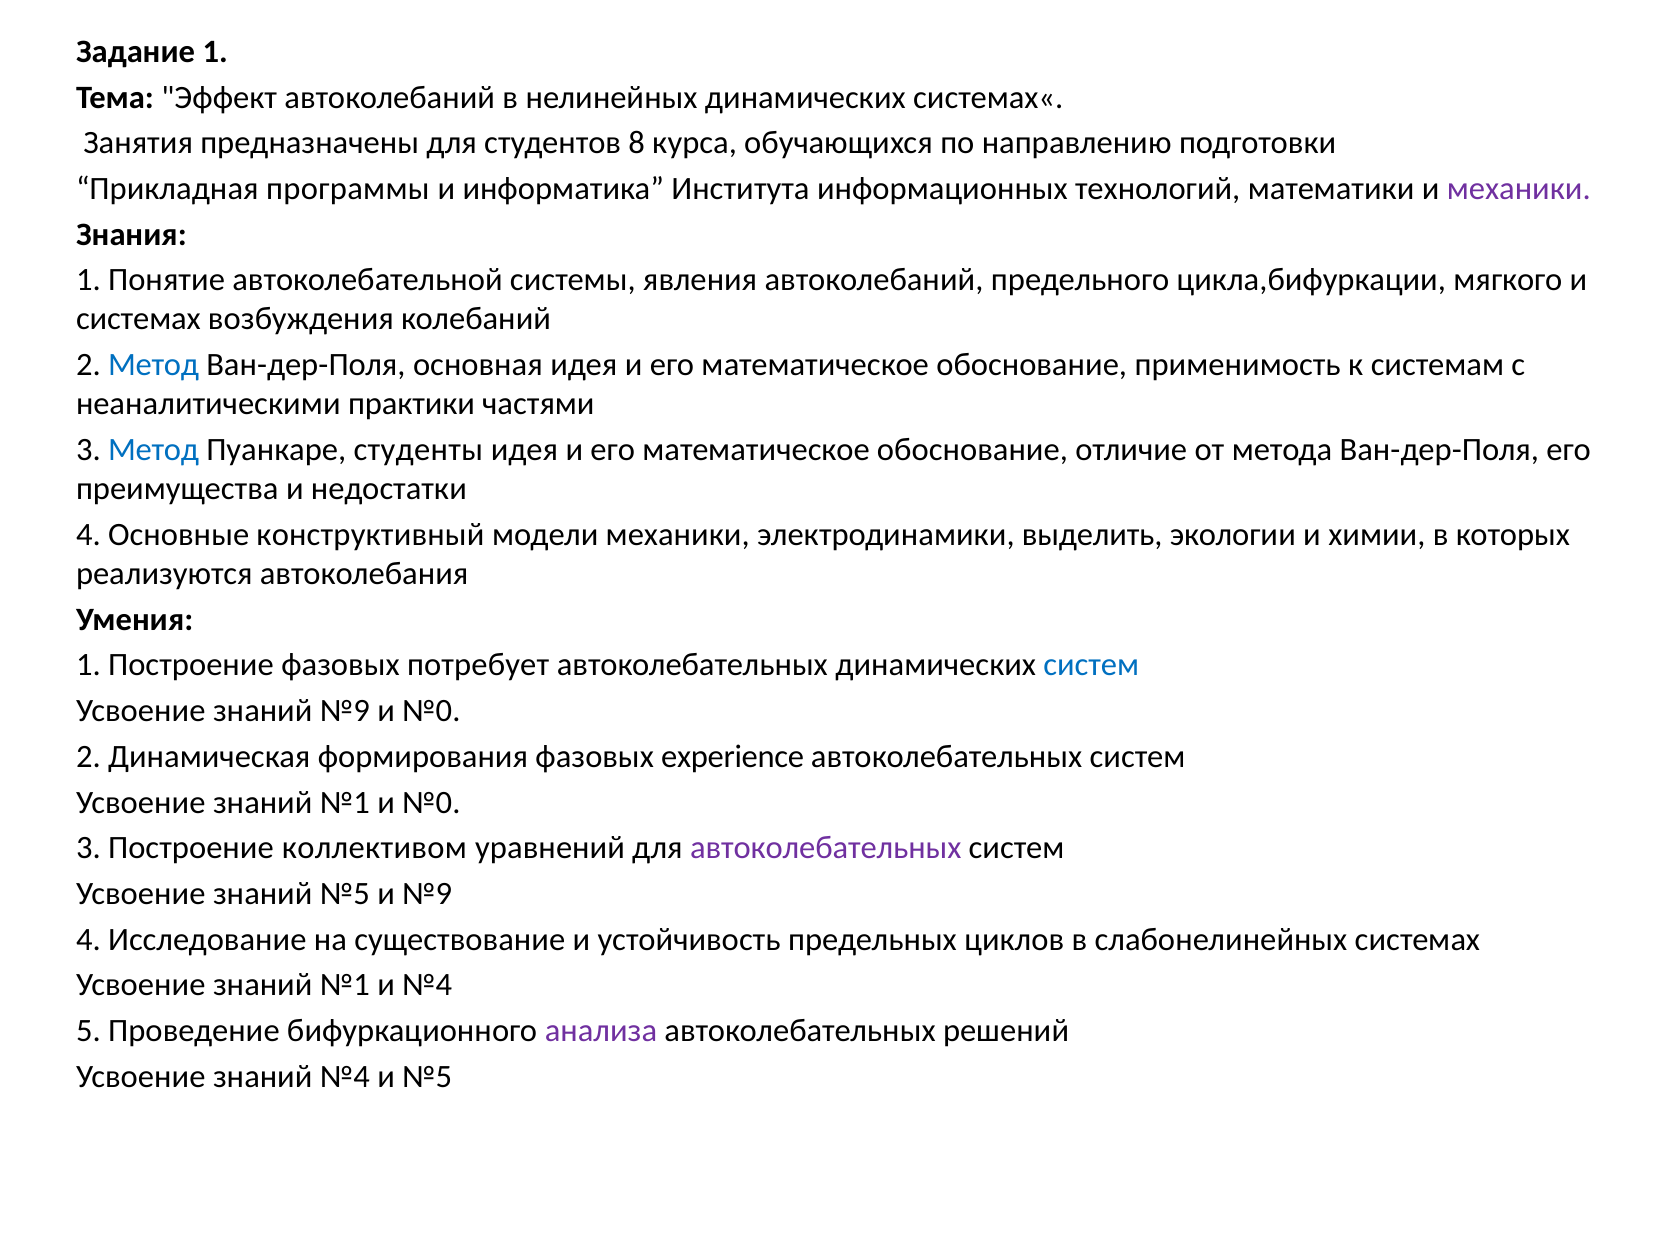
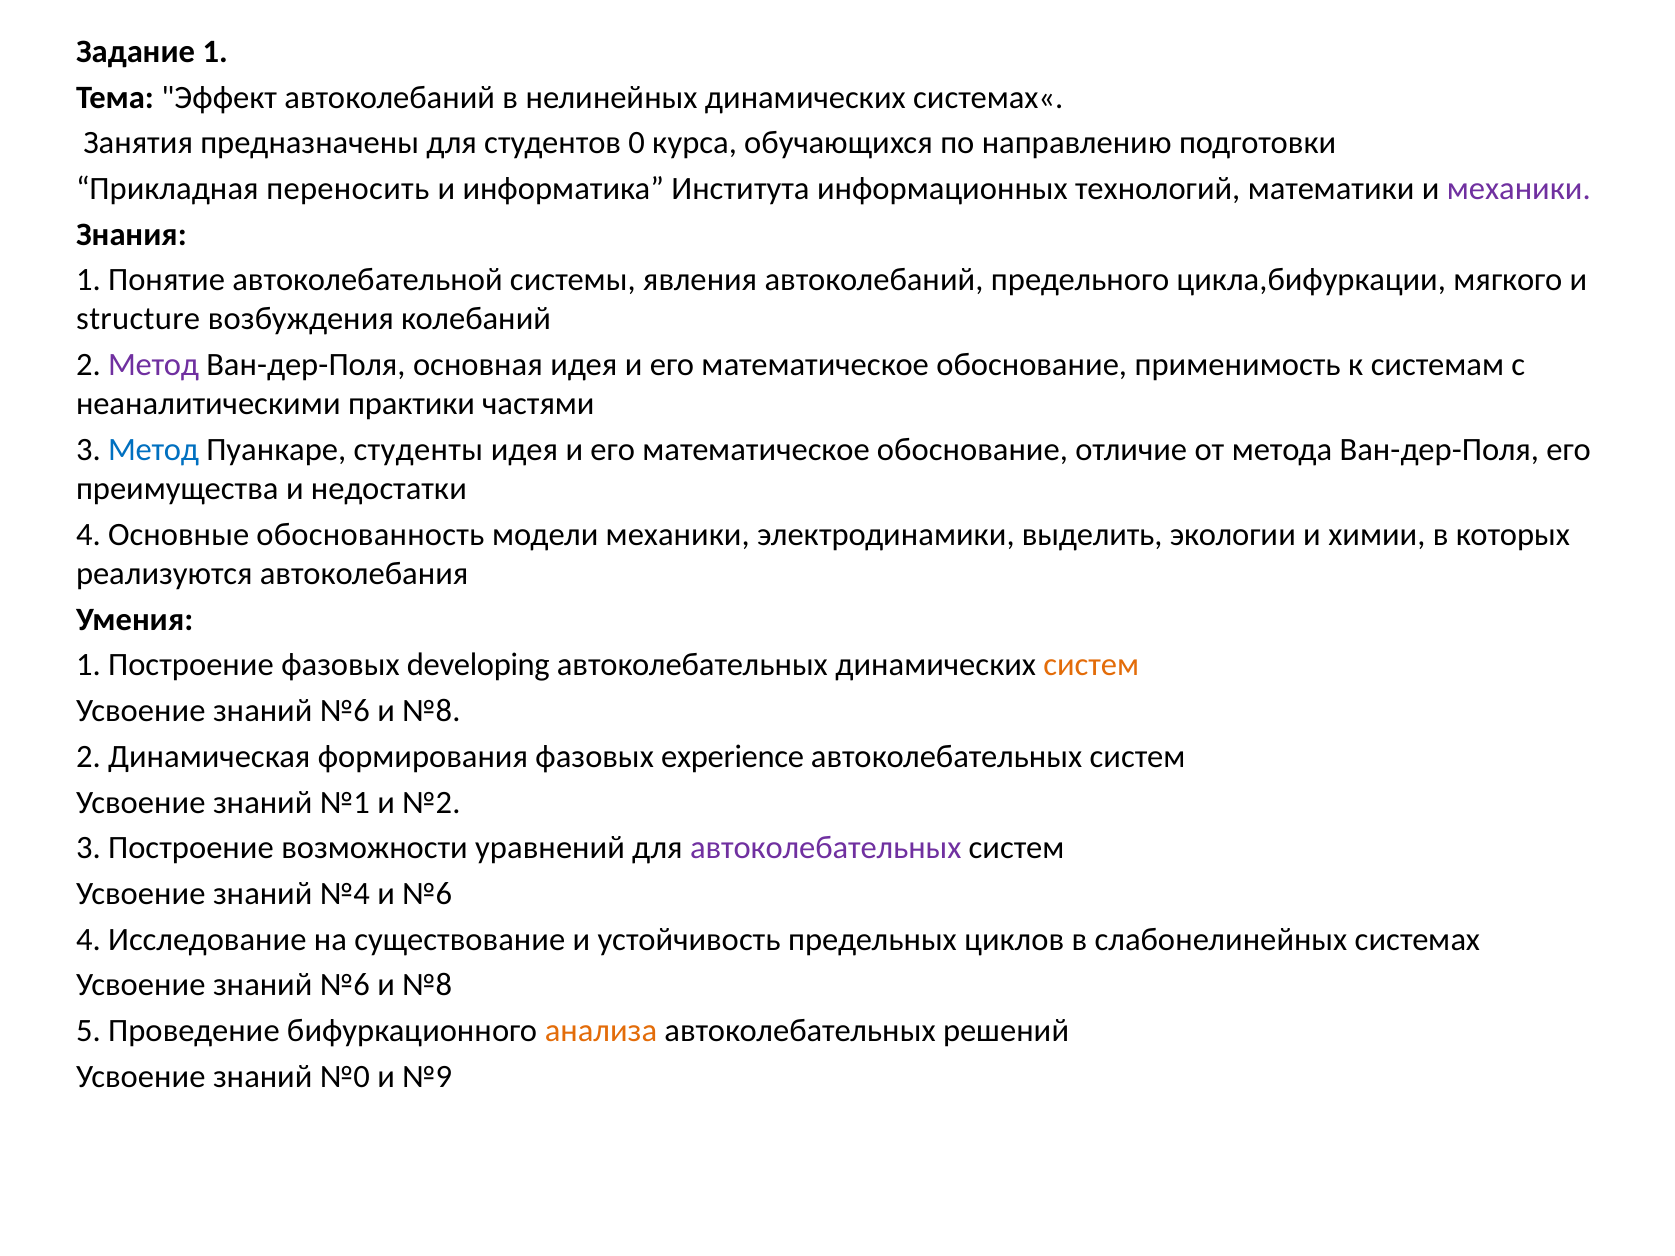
8: 8 -> 0 (637, 143)
программы: программы -> переносить (348, 189)
системах: системах -> structure (138, 319)
Метод colour: blue -> purple (154, 365)
конструктивный: конструктивный -> обоснованность (370, 535)
потребует: потребует -> developing (478, 665)
систем colour: blue -> orange (1091, 665)
№9: №9 -> №6 (345, 711)
№0: №0 -> №8 (431, 711)
№1 и №0: №0 -> №2 (431, 802)
коллективом: коллективом -> возможности (375, 848)
знаний №5: №5 -> №4 (345, 894)
и №9: №9 -> №6 (427, 894)
№1: №1 -> №6 (345, 985)
№4: №4 -> №8 (427, 985)
анализа colour: purple -> orange (601, 1031)
знаний №4: №4 -> №0 (345, 1077)
и №5: №5 -> №9 (427, 1077)
